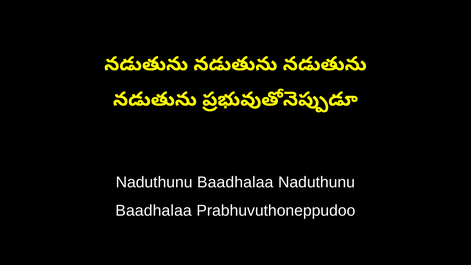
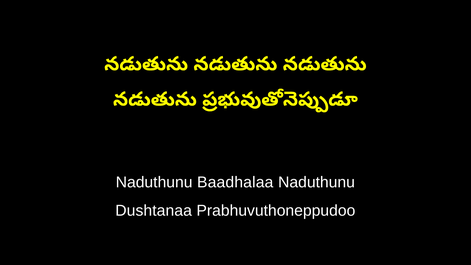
Baadhalaa: Baadhalaa -> Dushtanaa (154, 211)
